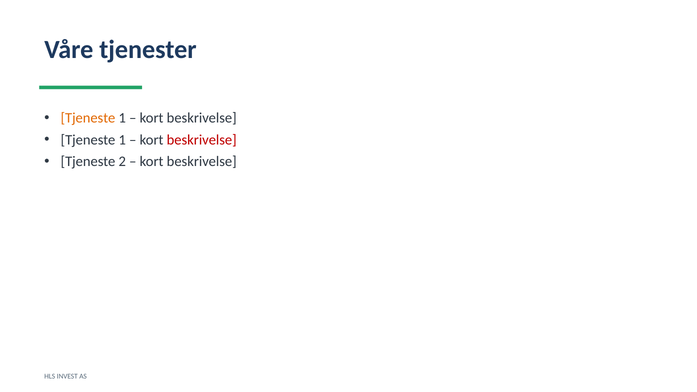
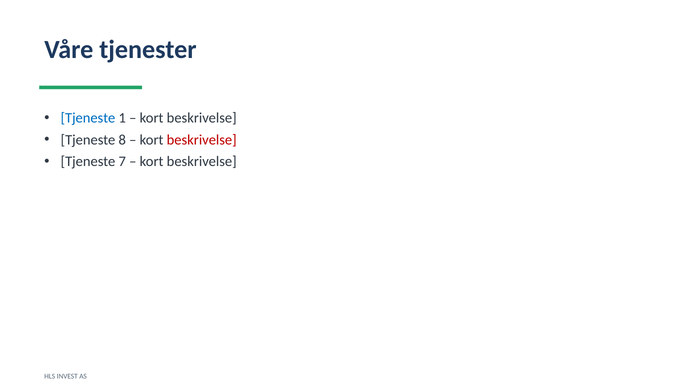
Tjeneste colour: orange -> blue (88, 118)
1: 1 -> 8 (122, 140)
2: 2 -> 7 (122, 162)
